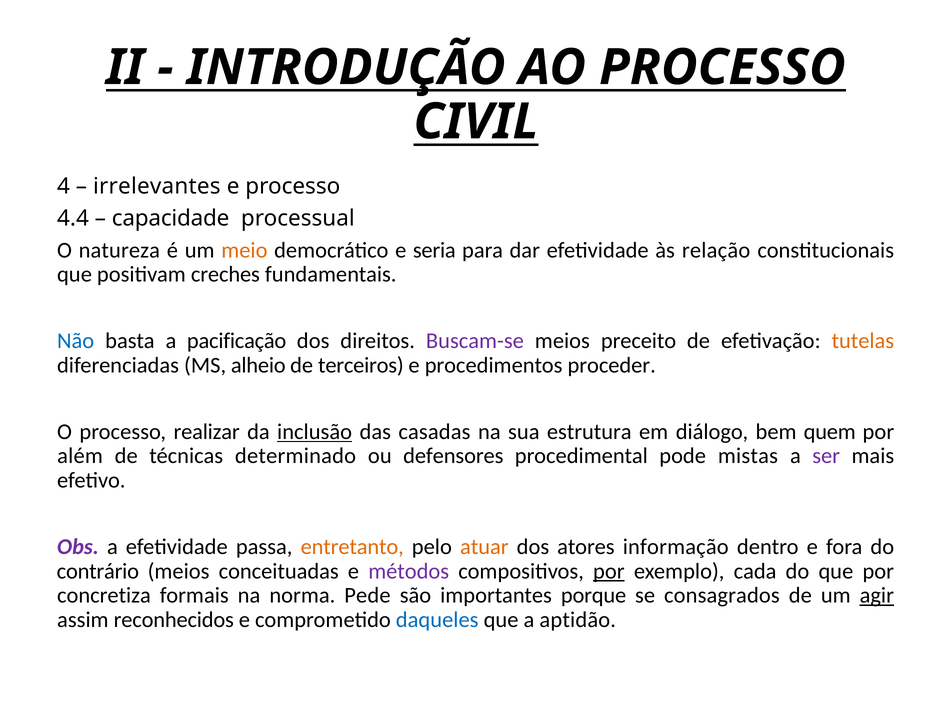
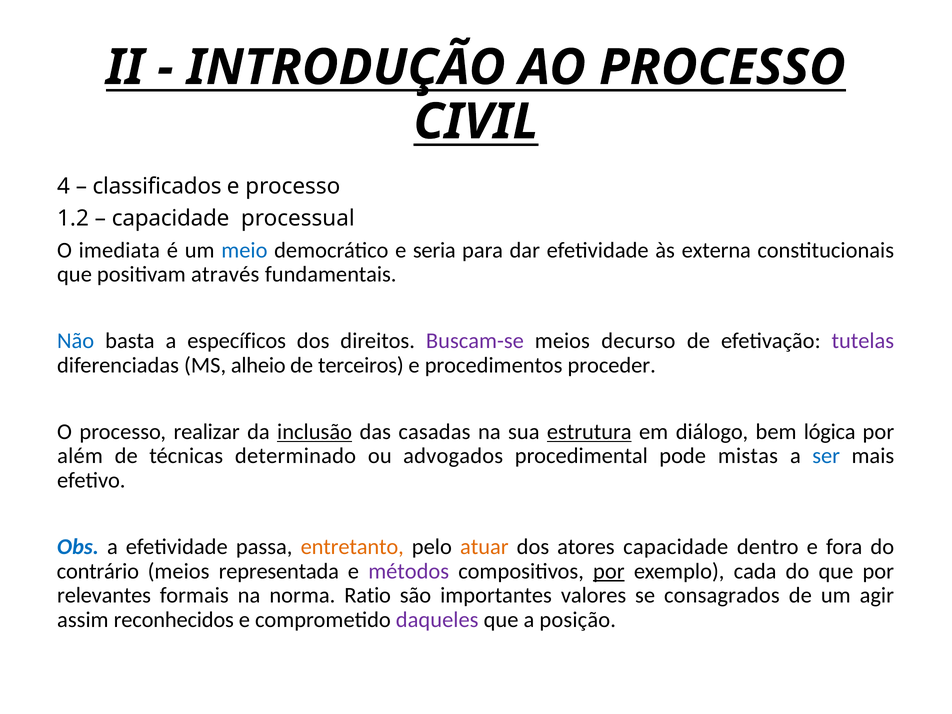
irrelevantes: irrelevantes -> classificados (157, 186)
4.4: 4.4 -> 1.2 (73, 218)
natureza: natureza -> imediata (119, 250)
meio colour: orange -> blue (244, 250)
relação: relação -> externa (716, 250)
creches: creches -> através (225, 275)
pacificação: pacificação -> específicos (237, 341)
preceito: preceito -> decurso (638, 341)
tutelas colour: orange -> purple (863, 341)
estrutura underline: none -> present (589, 432)
quem: quem -> lógica (830, 432)
defensores: defensores -> advogados (453, 456)
ser colour: purple -> blue (826, 456)
Obs colour: purple -> blue (78, 547)
atores informação: informação -> capacidade (676, 547)
conceituadas: conceituadas -> representada (279, 571)
concretiza: concretiza -> relevantes (104, 595)
Pede: Pede -> Ratio (368, 595)
porque: porque -> valores (594, 595)
agir underline: present -> none (877, 595)
daqueles colour: blue -> purple (437, 620)
aptidão: aptidão -> posição (578, 620)
